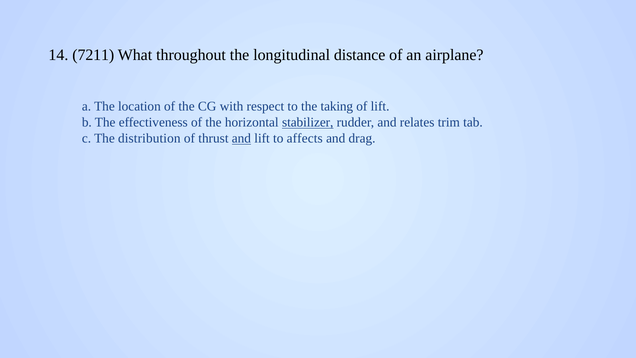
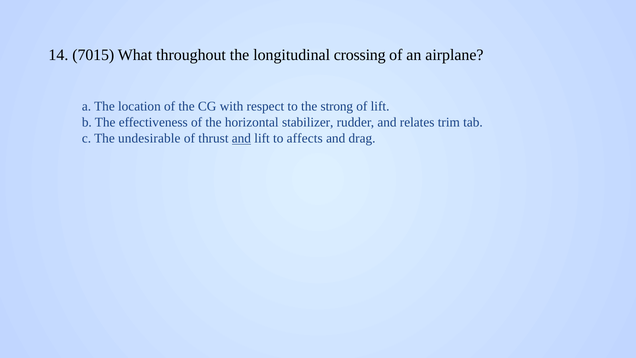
7211: 7211 -> 7015 (93, 55)
distance: distance -> crossing (360, 55)
taking: taking -> strong (337, 107)
stabilizer underline: present -> none (308, 122)
distribution: distribution -> undesirable (149, 138)
